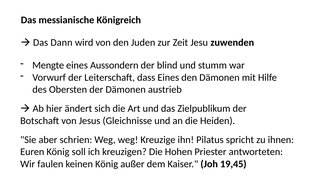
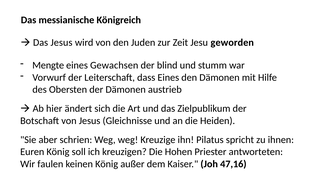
Das Dann: Dann -> Jesus (61, 43)
zuwenden: zuwenden -> geworden (232, 43)
Aussondern: Aussondern -> Gewachsen (114, 65)
19,45: 19,45 -> 47,16 (233, 164)
